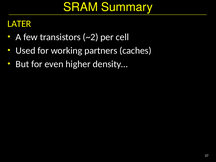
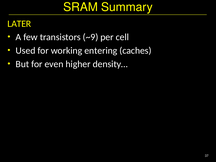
~2: ~2 -> ~9 (91, 37)
partners: partners -> entering (101, 51)
